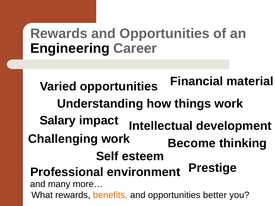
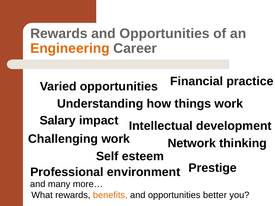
Engineering colour: black -> orange (70, 48)
material: material -> practice (250, 81)
Become: Become -> Network (192, 143)
